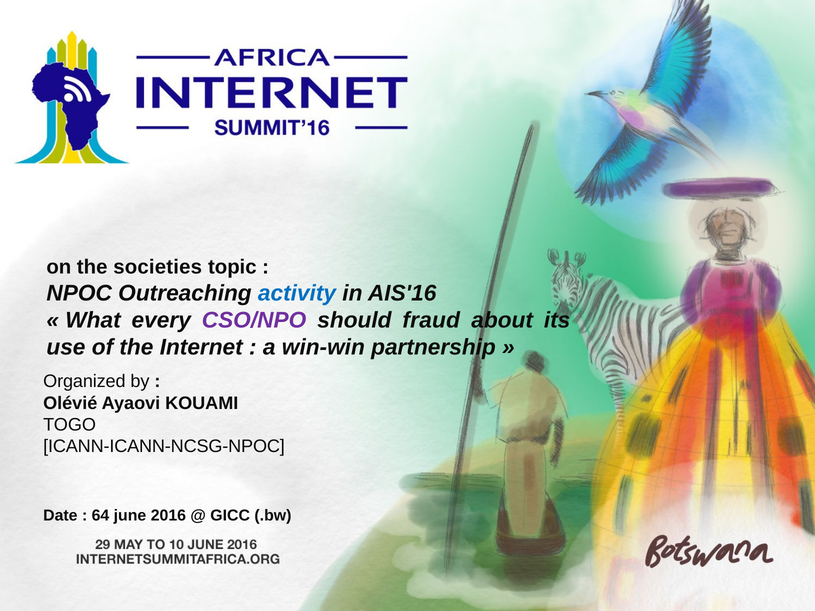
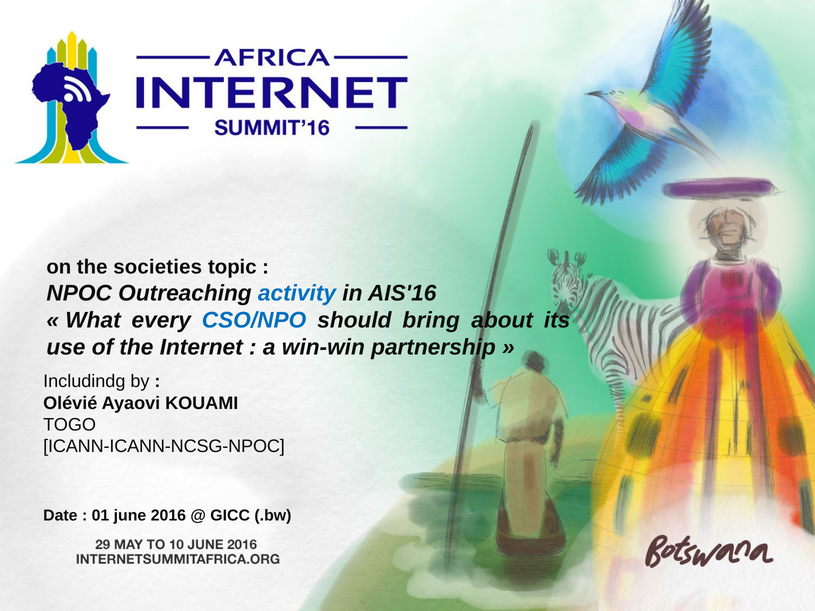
CSO/NPO colour: purple -> blue (254, 320)
fraud: fraud -> bring (431, 320)
Organized: Organized -> Includindg (84, 381)
64: 64 -> 01 (100, 516)
